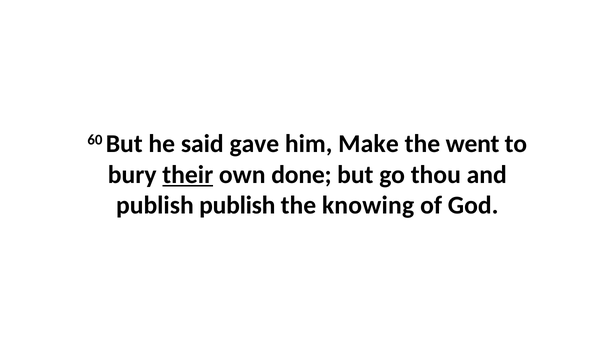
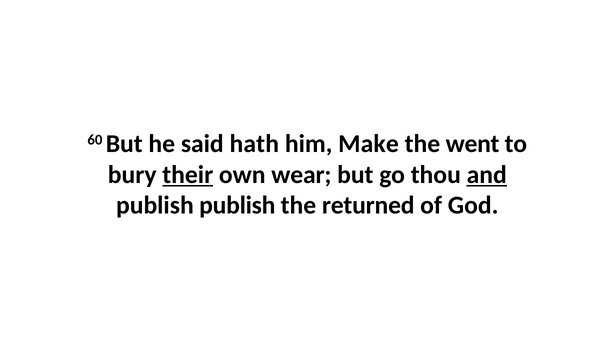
gave: gave -> hath (254, 144)
done: done -> wear (301, 175)
and underline: none -> present (487, 175)
knowing: knowing -> returned (368, 205)
